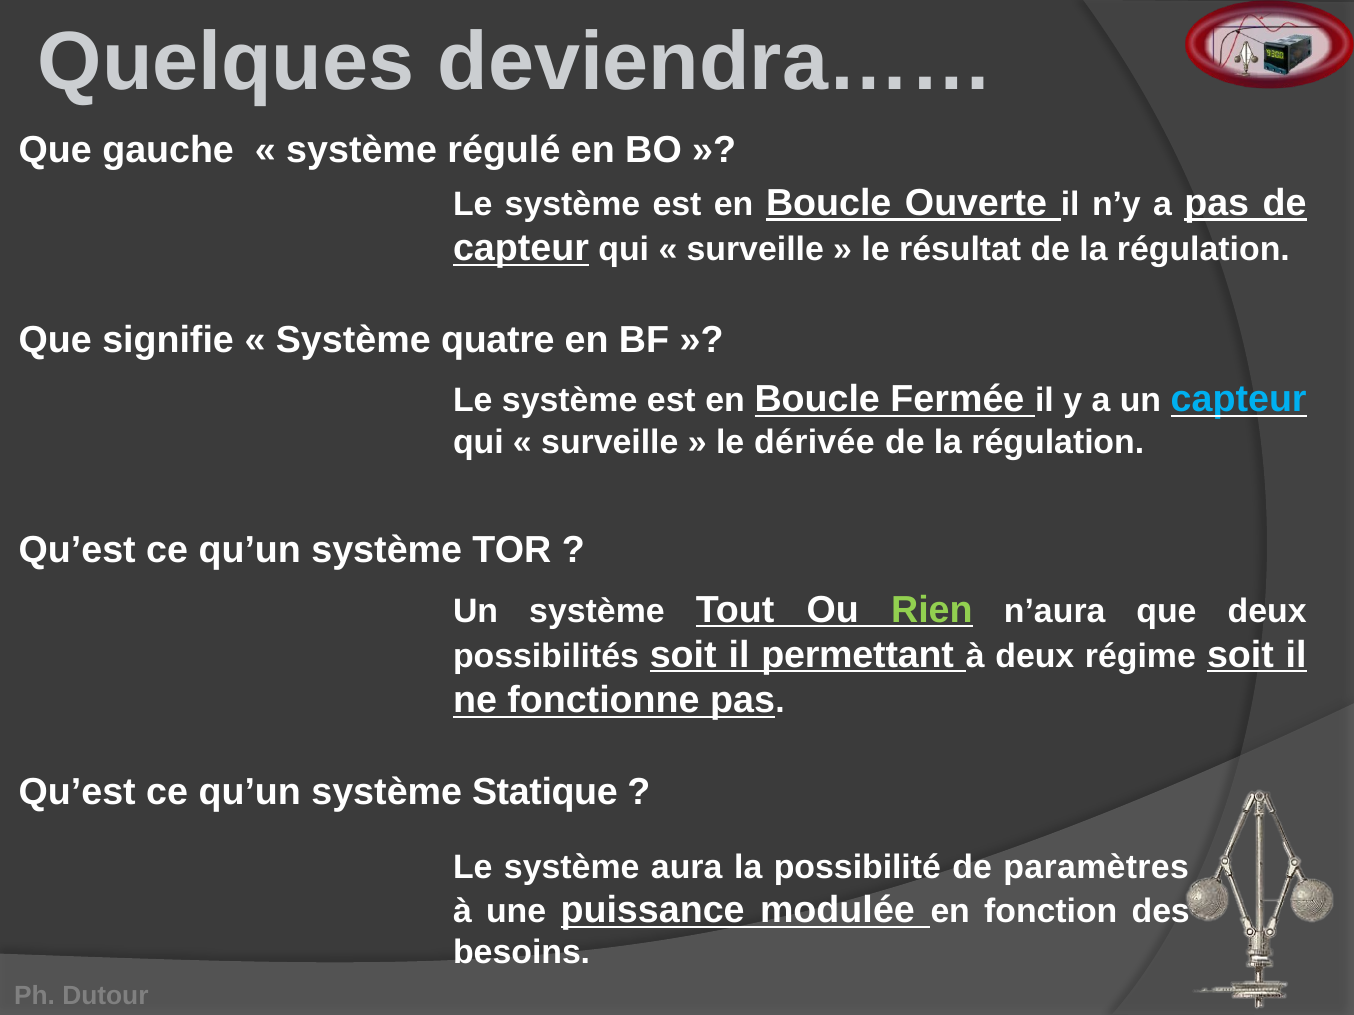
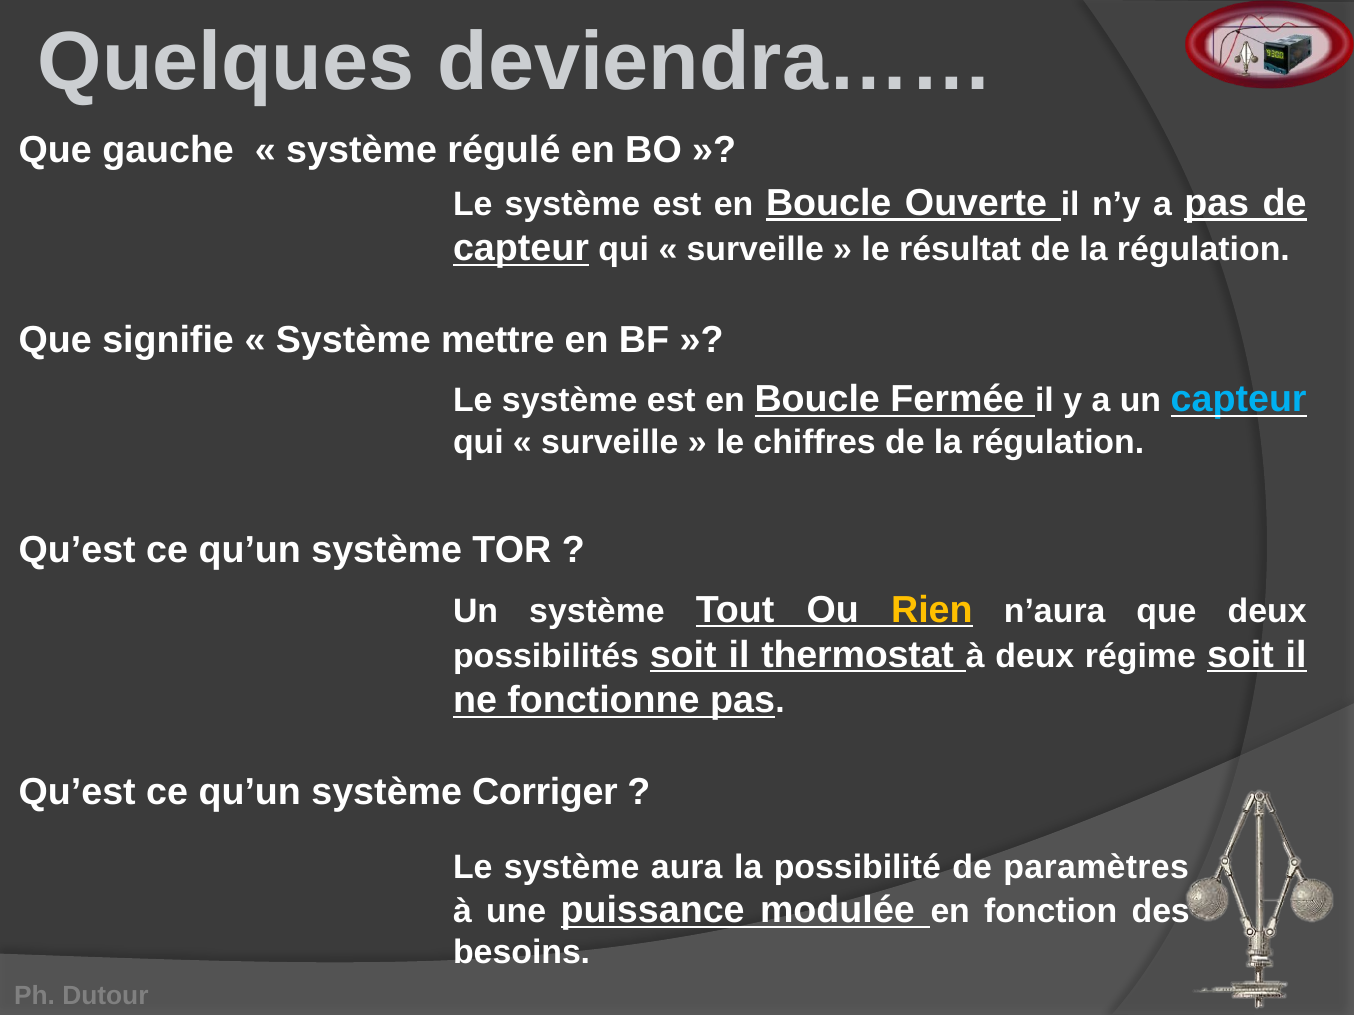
quatre: quatre -> mettre (498, 340)
dérivée: dérivée -> chiffres (815, 442)
Rien colour: light green -> yellow (932, 610)
permettant: permettant -> thermostat (858, 655)
Statique: Statique -> Corriger (545, 793)
